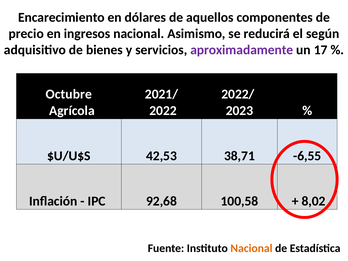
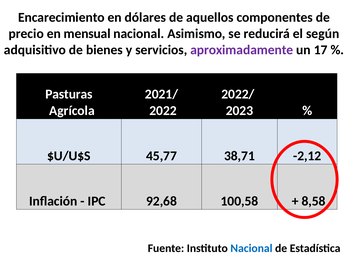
ingresos: ingresos -> mensual (87, 34)
Octubre: Octubre -> Pasturas (69, 94)
42,53: 42,53 -> 45,77 (162, 156)
-6,55: -6,55 -> -2,12 (307, 156)
8,02: 8,02 -> 8,58 (314, 201)
Nacional colour: orange -> blue (251, 248)
